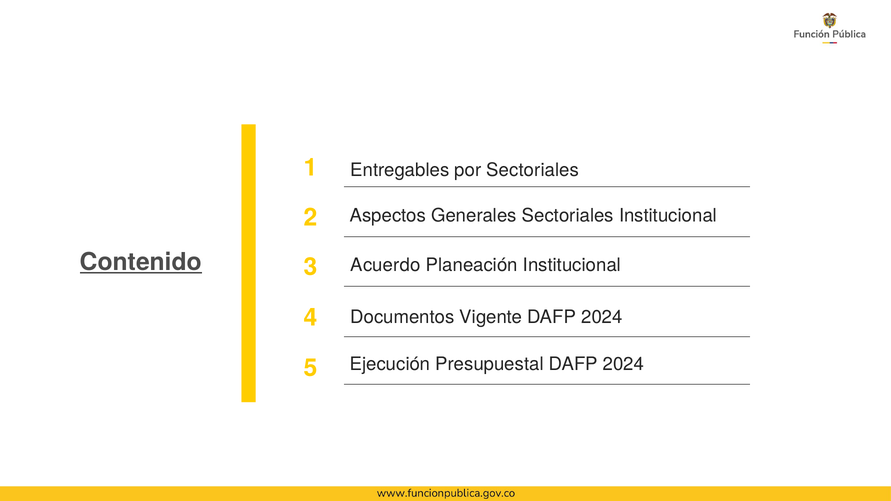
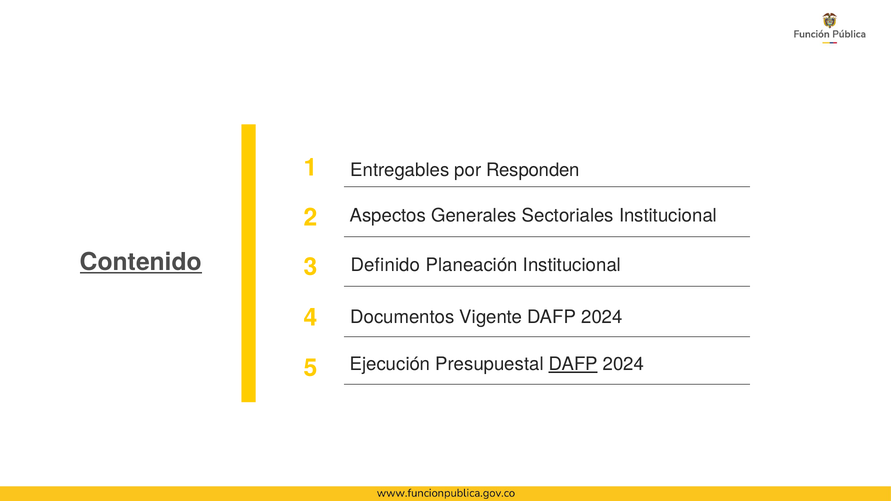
por Sectoriales: Sectoriales -> Responden (533, 170)
Acuerdo: Acuerdo -> Definido (385, 265)
DAFP underline: none -> present (573, 364)
